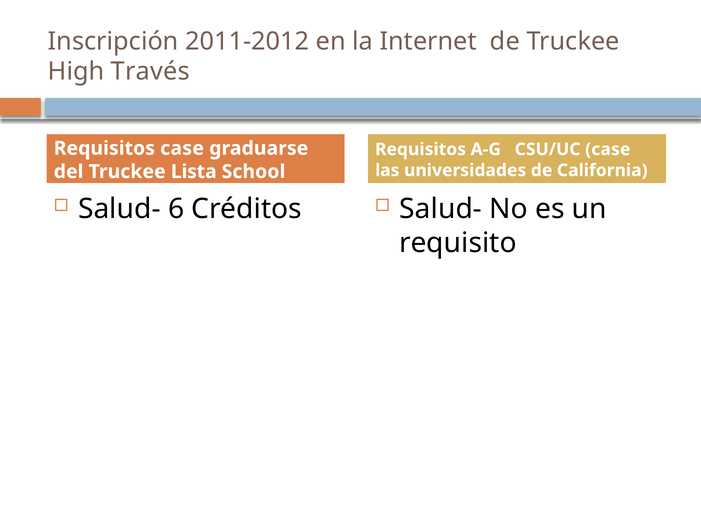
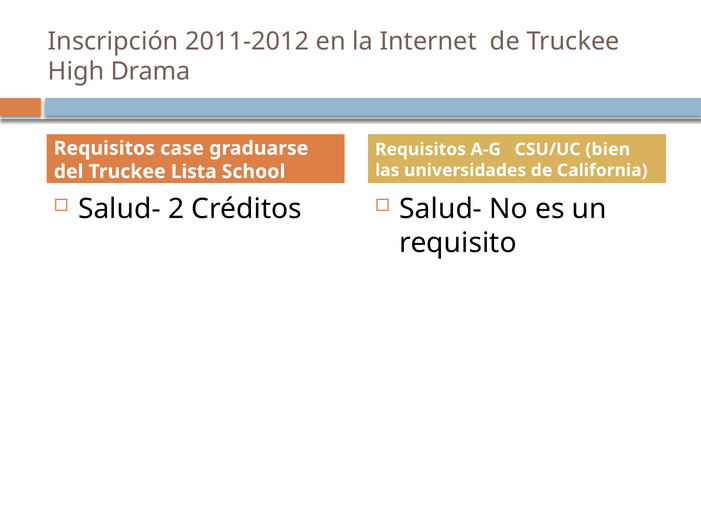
Través: Través -> Drama (150, 72)
CSU/UC case: case -> bien (608, 150)
6: 6 -> 2 (176, 209)
